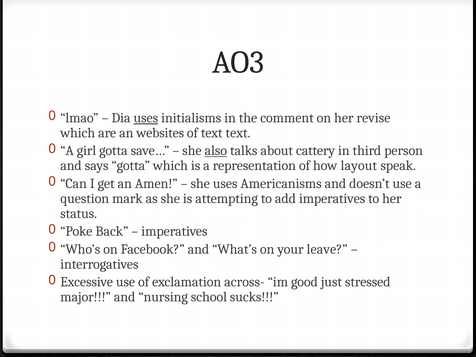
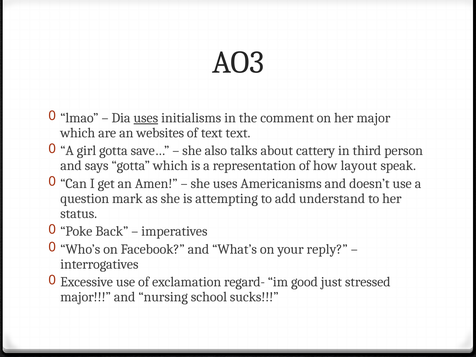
her revise: revise -> major (373, 118)
also underline: present -> none (216, 151)
add imperatives: imperatives -> understand (332, 198)
leave: leave -> reply (327, 249)
across-: across- -> regard- (245, 282)
